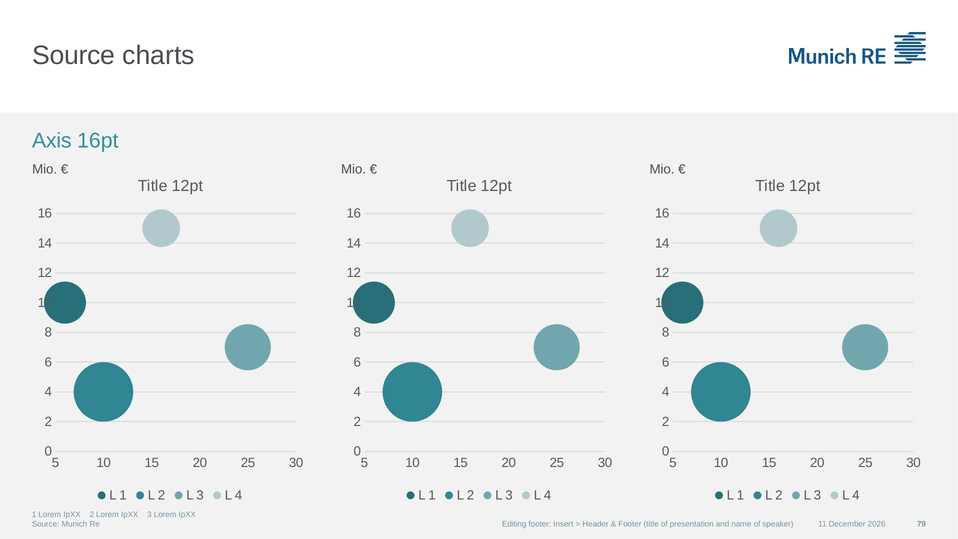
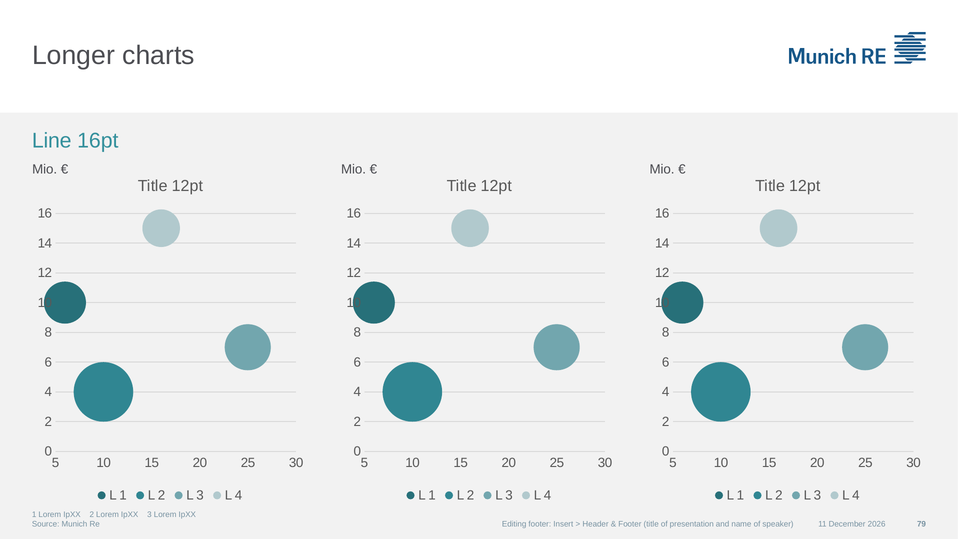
Source: Source -> Longer (74, 56)
Axis: Axis -> Line (52, 141)
